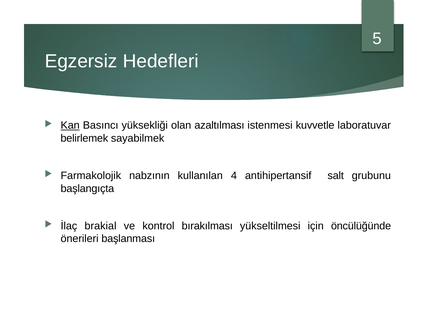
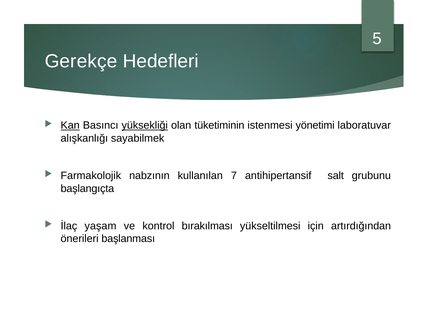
Egzersiz: Egzersiz -> Gerekçe (81, 61)
yüksekliği underline: none -> present (145, 126)
azaltılması: azaltılması -> tüketiminin (219, 126)
kuvvetle: kuvvetle -> yönetimi (315, 126)
belirlemek: belirlemek -> alışkanlığı (84, 138)
4: 4 -> 7 (234, 176)
brakial: brakial -> yaşam (100, 226)
öncülüğünde: öncülüğünde -> artırdığından (361, 226)
